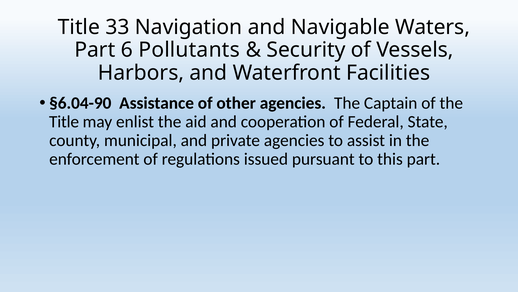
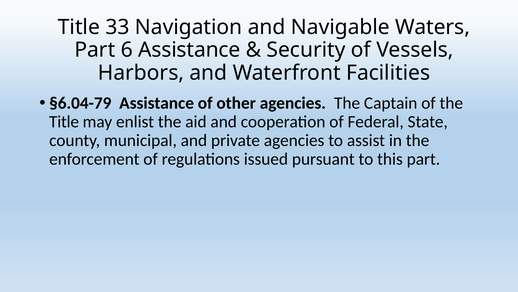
6 Pollutants: Pollutants -> Assistance (189, 50)
§6.04-90: §6.04-90 -> §6.04-79 (80, 103)
